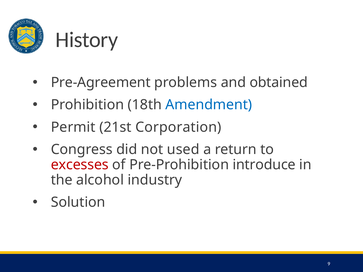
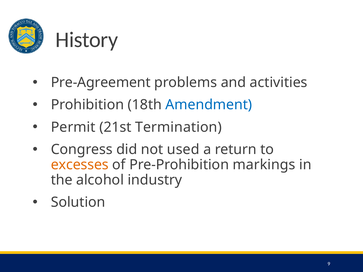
obtained: obtained -> activities (279, 83)
Corporation: Corporation -> Termination (178, 127)
excesses colour: red -> orange (80, 165)
introduce: introduce -> markings (264, 165)
